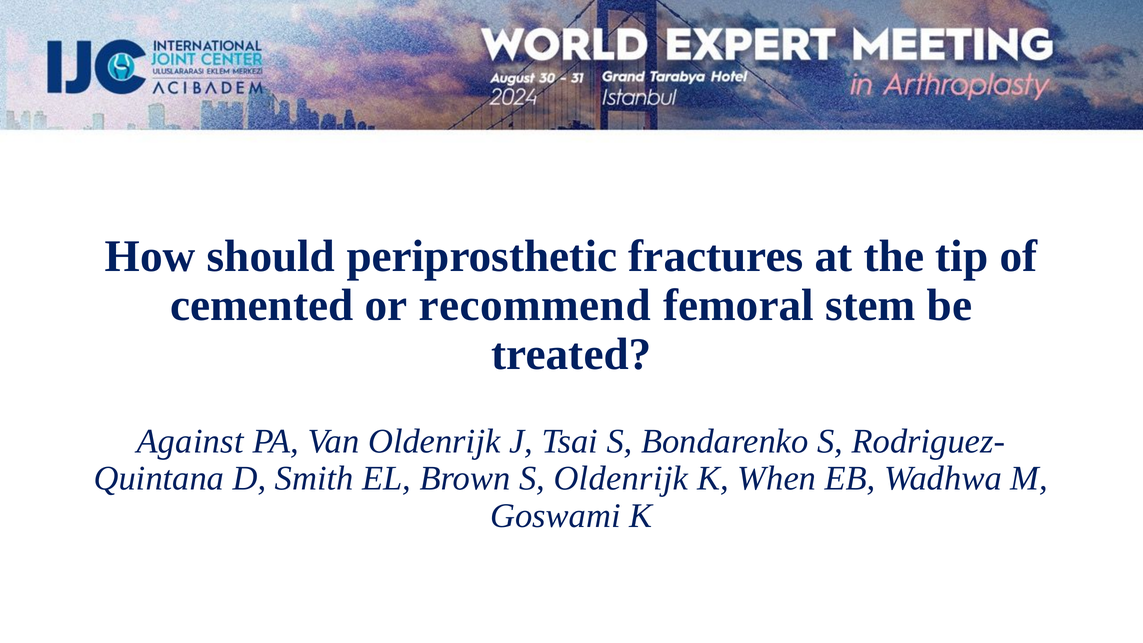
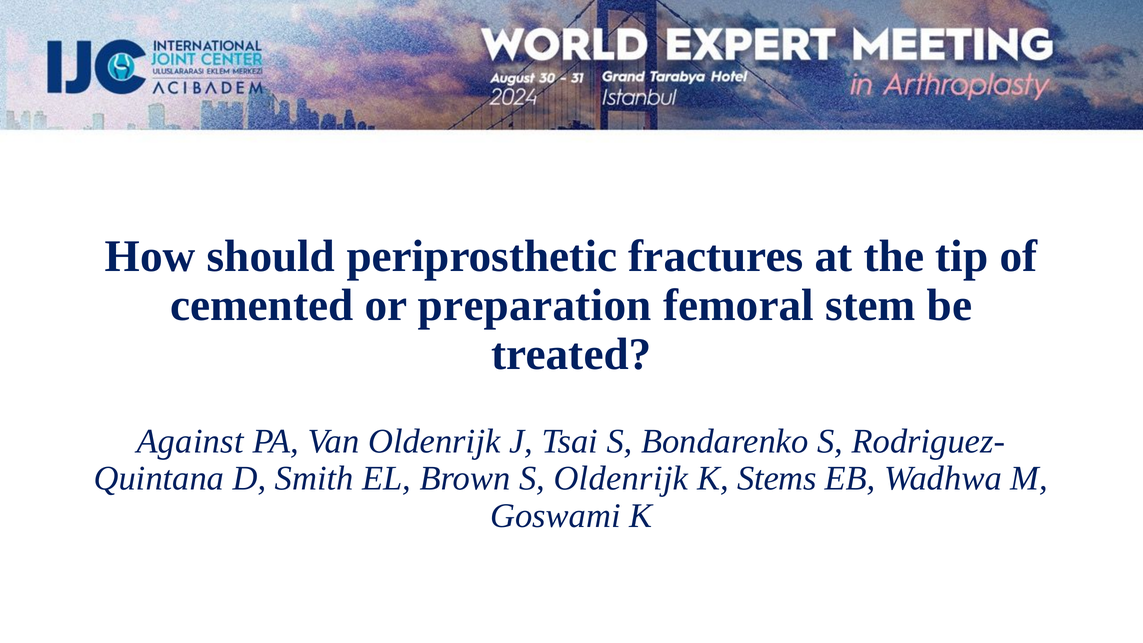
recommend: recommend -> preparation (535, 305)
When: When -> Stems (777, 478)
